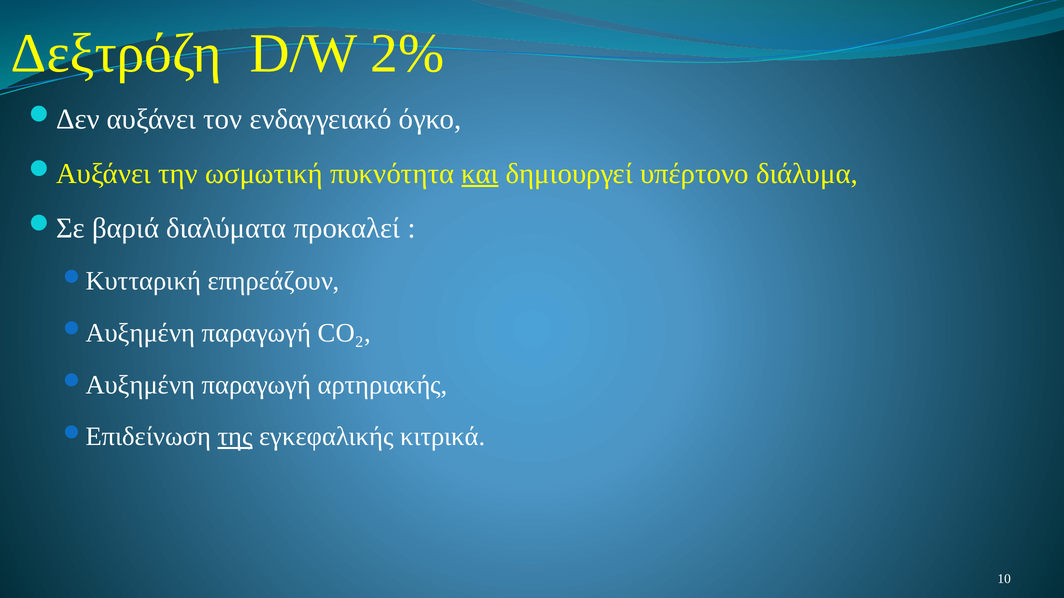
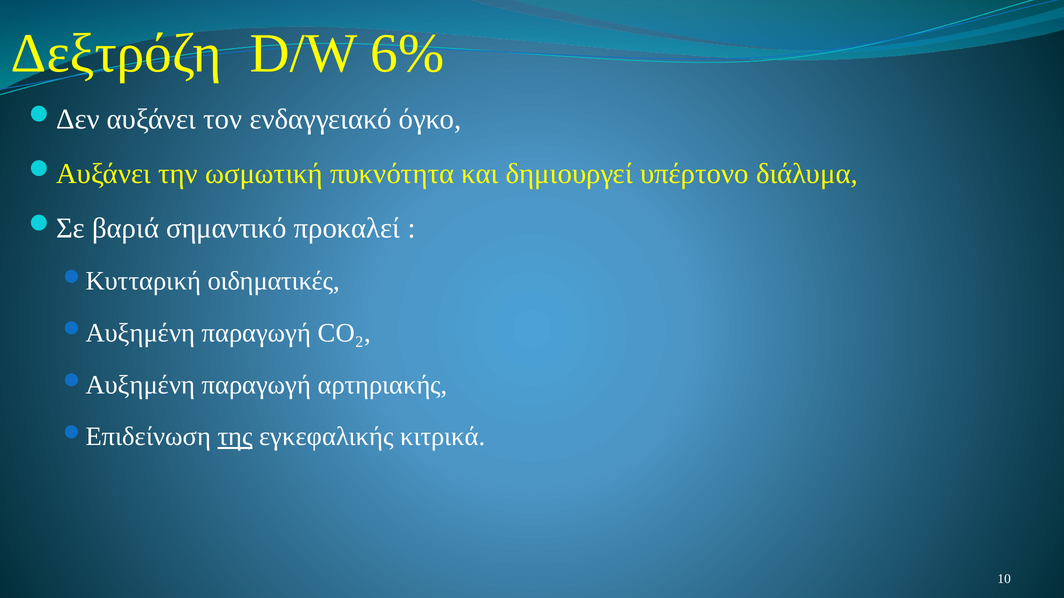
2%: 2% -> 6% (407, 54)
και underline: present -> none (480, 174)
διαλύματα: διαλύματα -> σημαντικό (226, 228)
επηρεάζουν: επηρεάζουν -> οιδηματικές (274, 281)
